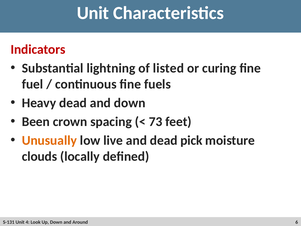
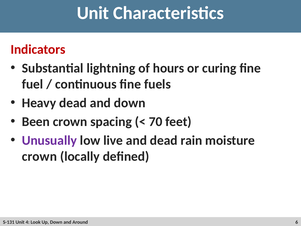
listed: listed -> hours (169, 68)
73: 73 -> 70 (156, 122)
Unusually colour: orange -> purple (49, 140)
pick: pick -> rain (191, 140)
clouds: clouds -> crown (39, 156)
